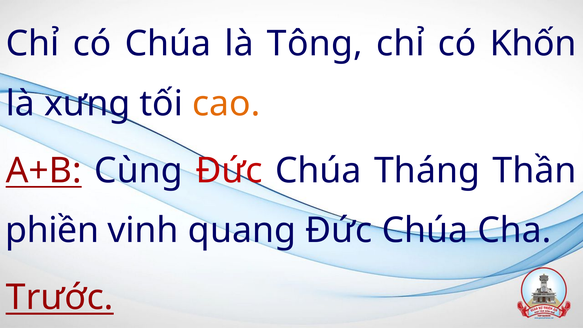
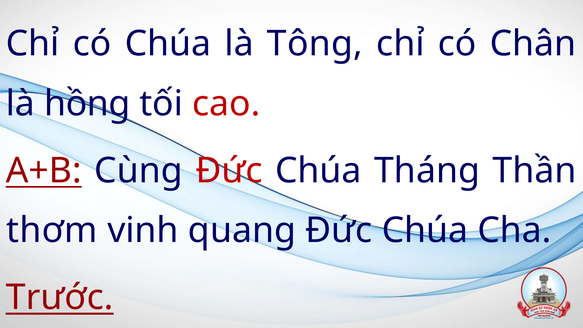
Khốn: Khốn -> Chân (533, 44)
xưng: xưng -> hồng (87, 104)
cao colour: orange -> red (226, 104)
phiền: phiền -> thơm (52, 230)
